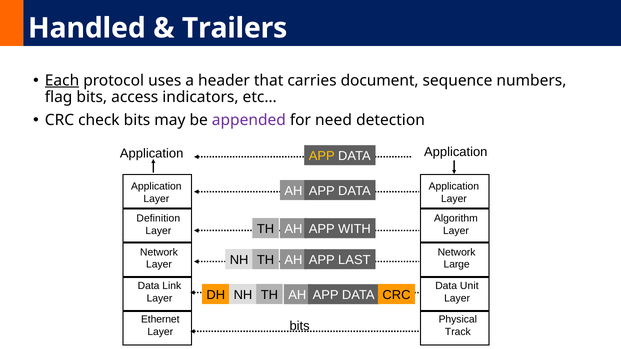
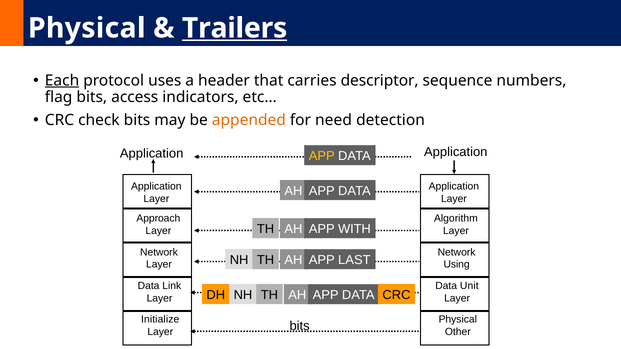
Handled: Handled -> Physical (87, 28)
Trailers underline: none -> present (235, 28)
document: document -> descriptor (380, 80)
appended colour: purple -> orange (249, 120)
Definition: Definition -> Approach (158, 219)
Large: Large -> Using (457, 265)
Ethernet: Ethernet -> Initialize (160, 320)
Track: Track -> Other (458, 332)
